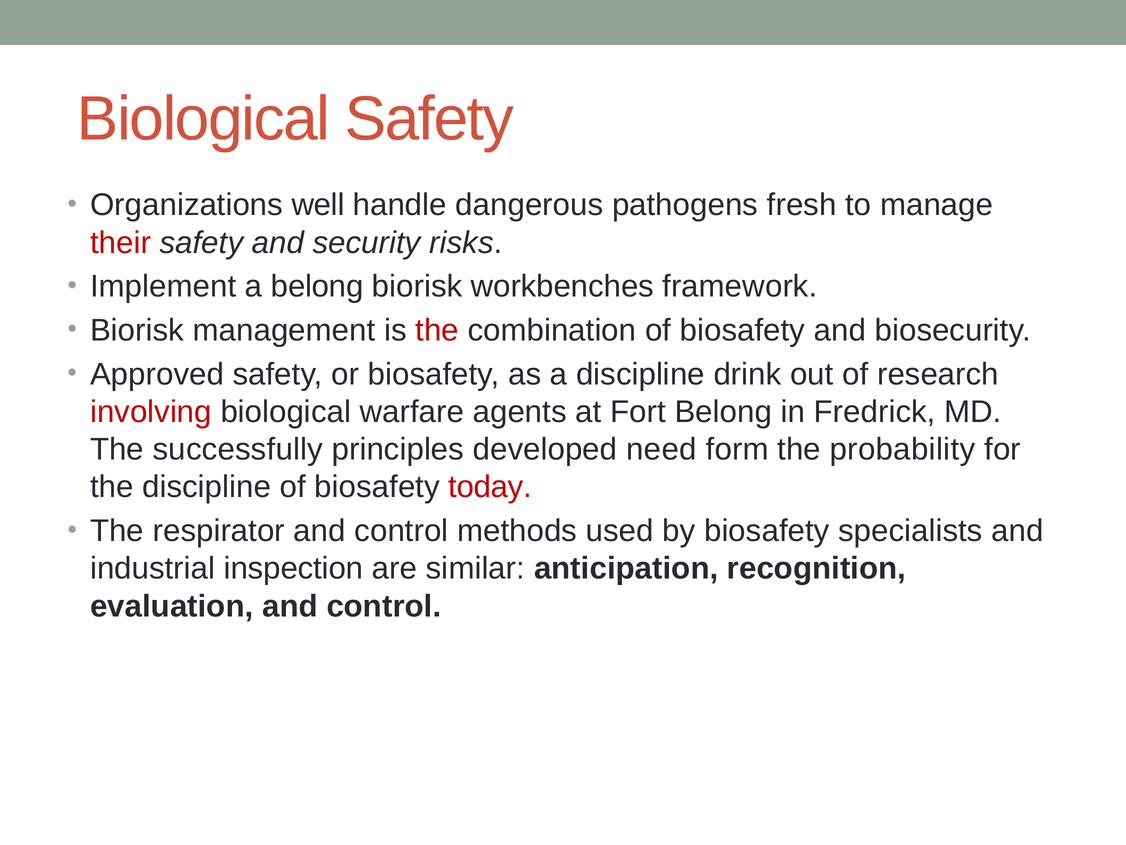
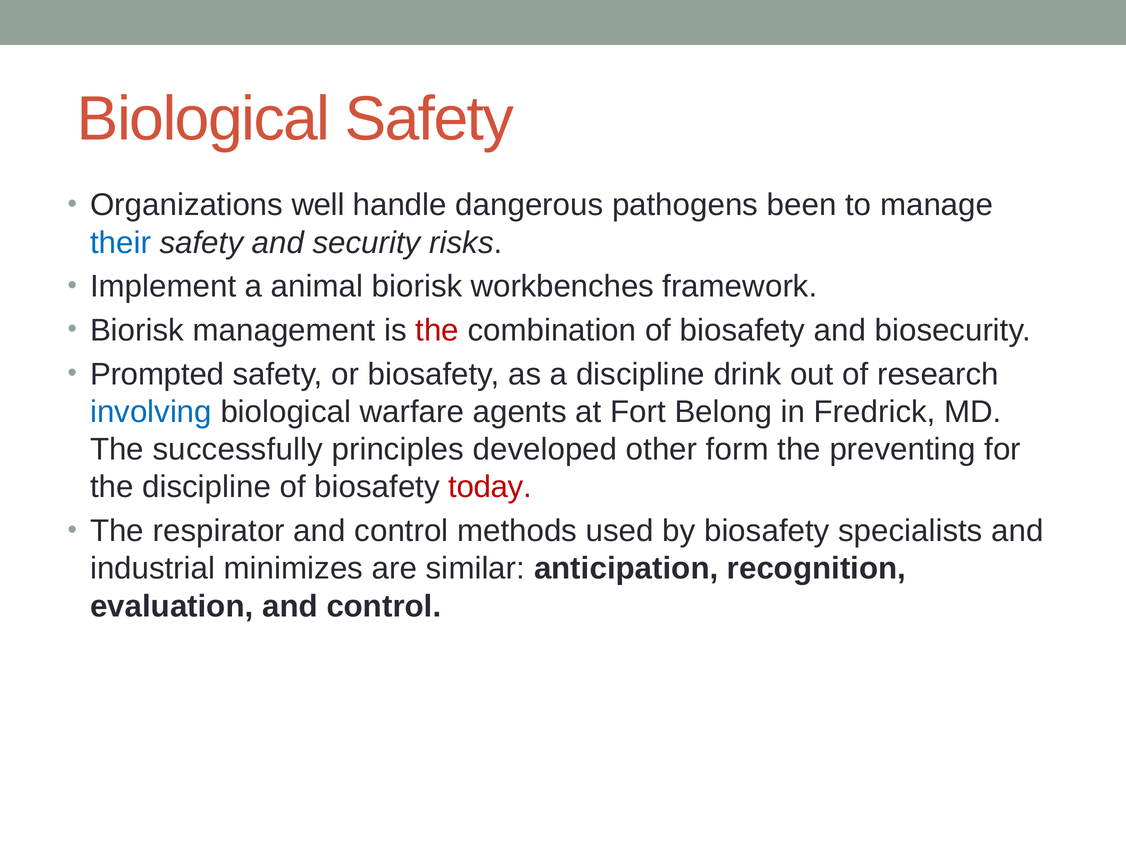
fresh: fresh -> been (802, 205)
their colour: red -> blue (121, 243)
a belong: belong -> animal (317, 286)
Approved: Approved -> Prompted (157, 374)
involving colour: red -> blue (151, 412)
need: need -> other (662, 449)
probability: probability -> preventing (903, 449)
inspection: inspection -> minimizes (294, 568)
